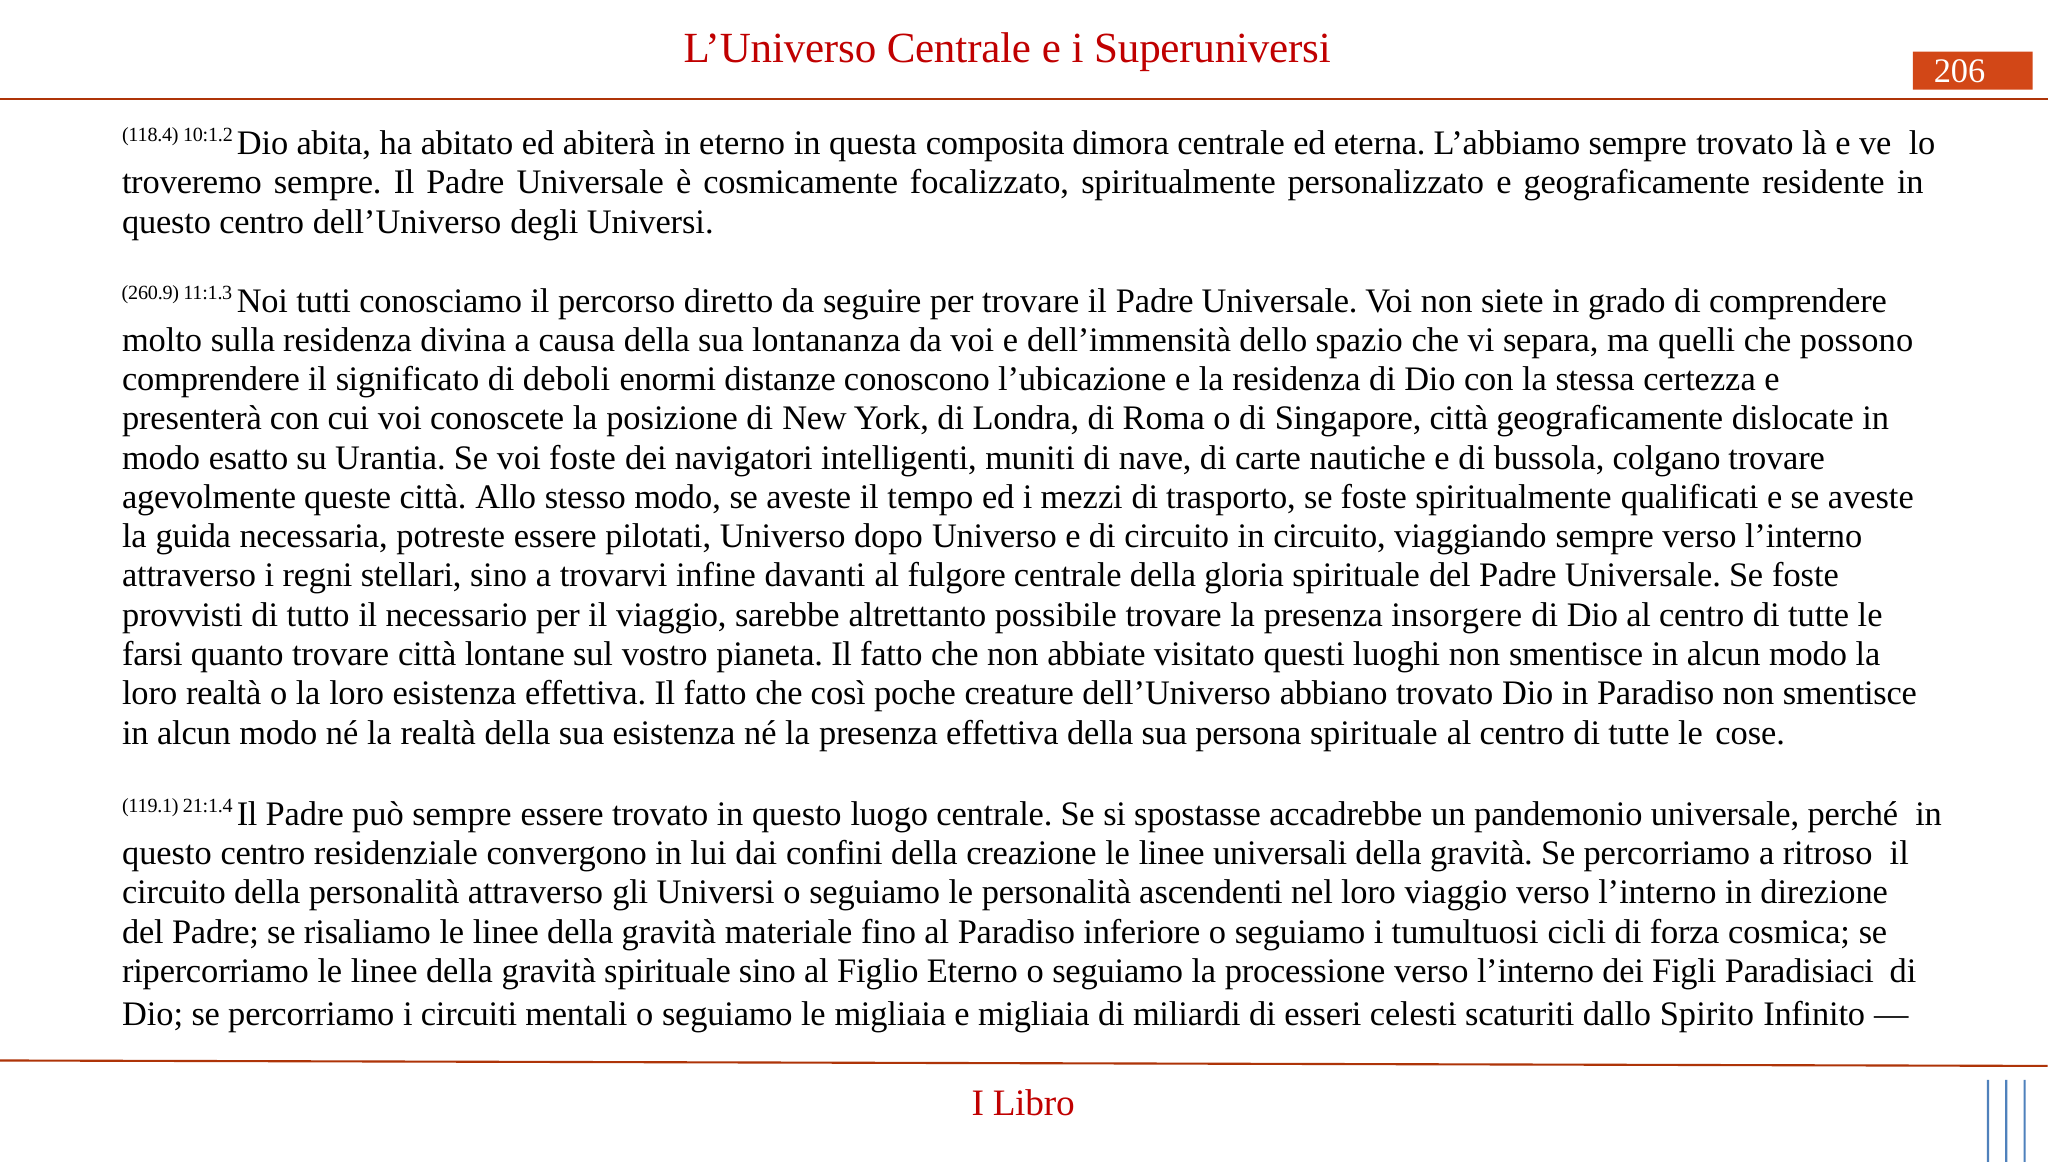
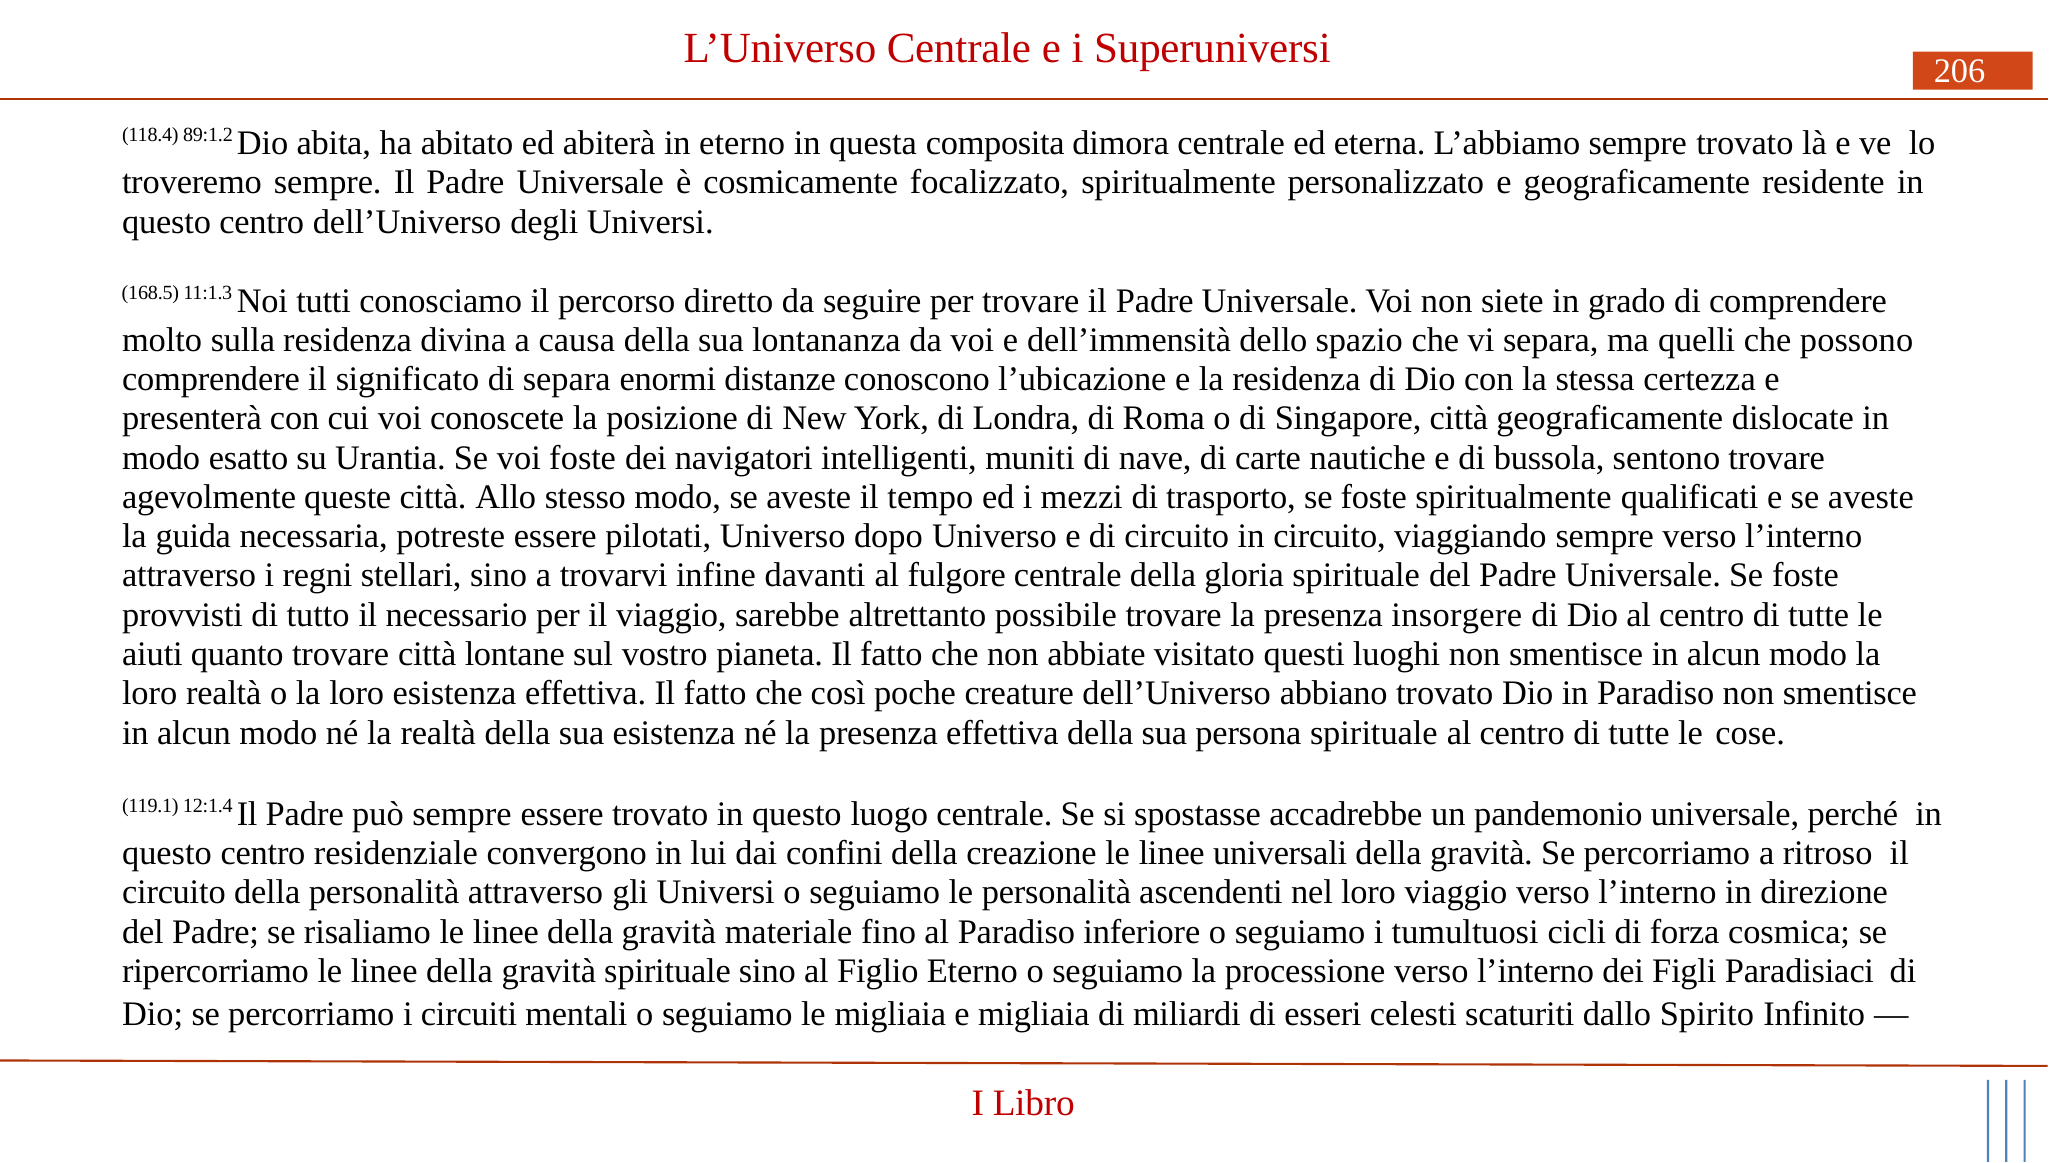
10:1.2: 10:1.2 -> 89:1.2 (208, 134)
260.9: 260.9 -> 168.5 (150, 292)
di deboli: deboli -> separa (567, 379)
colgano: colgano -> sentono (1666, 458)
farsi: farsi -> aiuti (152, 654)
21:1.4: 21:1.4 -> 12:1.4 (208, 806)
